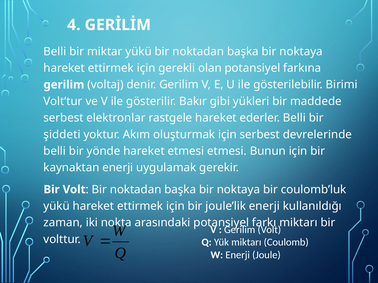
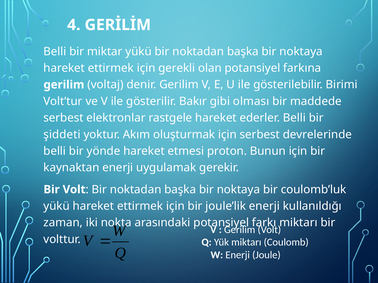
yükleri: yükleri -> olması (251, 101)
etmesi etmesi: etmesi -> proton (227, 151)
